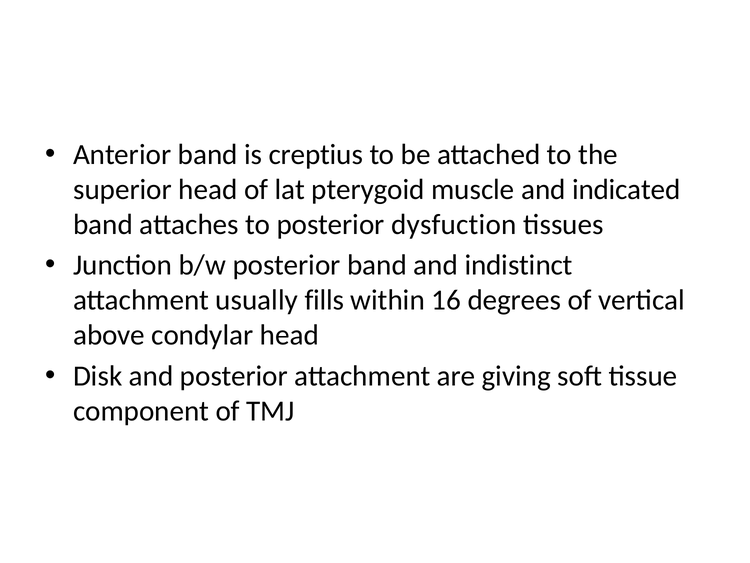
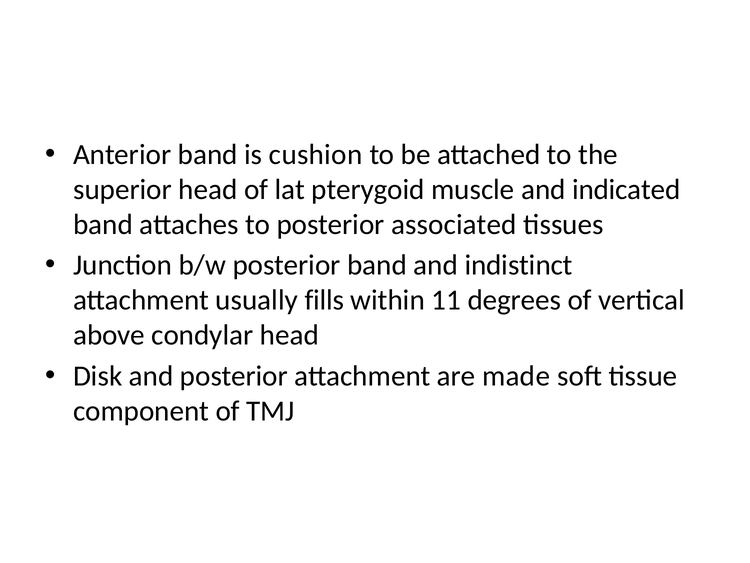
creptius: creptius -> cushion (316, 154)
dysfuction: dysfuction -> associated (454, 224)
16: 16 -> 11 (446, 300)
giving: giving -> made (516, 376)
